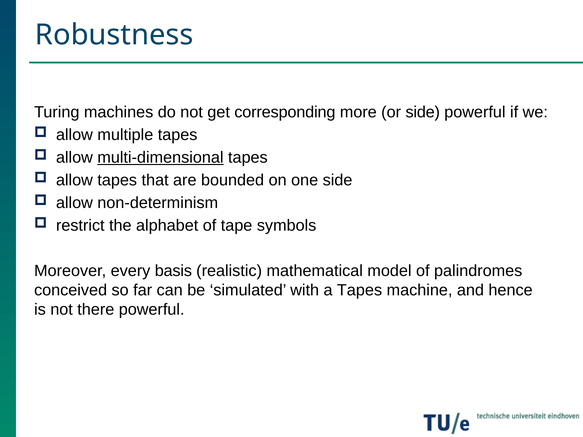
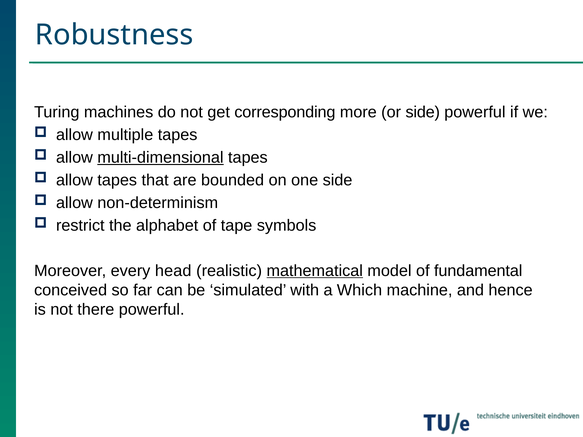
basis: basis -> head (173, 271)
mathematical underline: none -> present (315, 271)
palindromes: palindromes -> fundamental (478, 271)
a Tapes: Tapes -> Which (359, 290)
